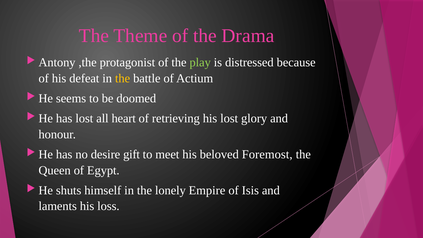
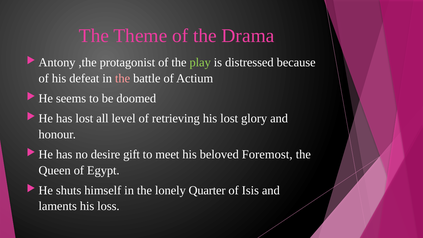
the colour: yellow -> pink (123, 78)
heart: heart -> level (124, 118)
Empire: Empire -> Quarter (207, 190)
